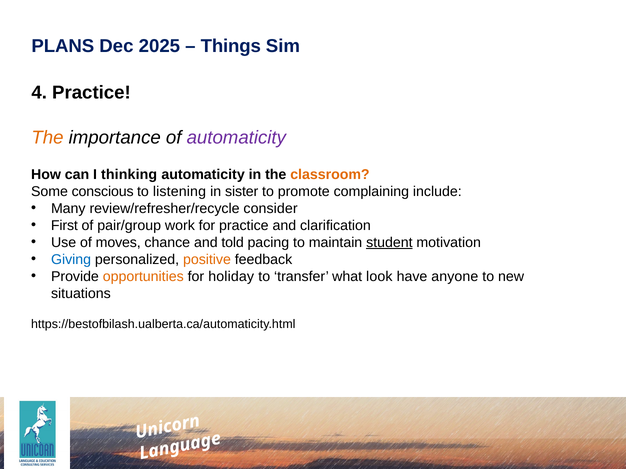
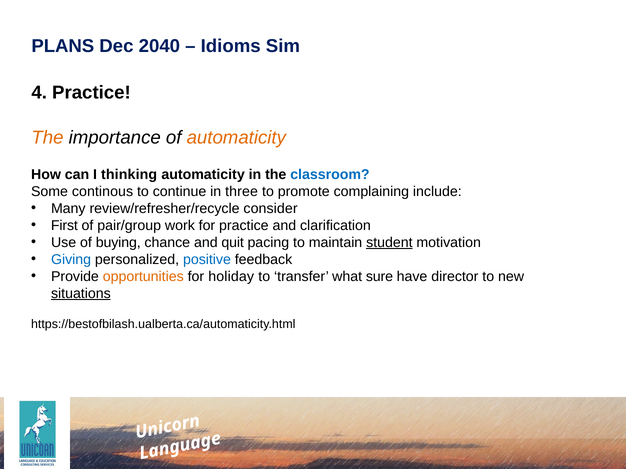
2025: 2025 -> 2040 (159, 46)
Things: Things -> Idioms (231, 46)
automaticity colour: purple -> orange (236, 138)
classroom colour: orange -> blue (330, 175)
conscious: conscious -> continous (103, 192)
listening: listening -> continue (180, 192)
sister: sister -> three (242, 192)
moves: moves -> buying (118, 243)
told: told -> quit (233, 243)
positive colour: orange -> blue (207, 260)
look: look -> sure (379, 277)
anyone: anyone -> director (455, 277)
situations underline: none -> present (81, 294)
